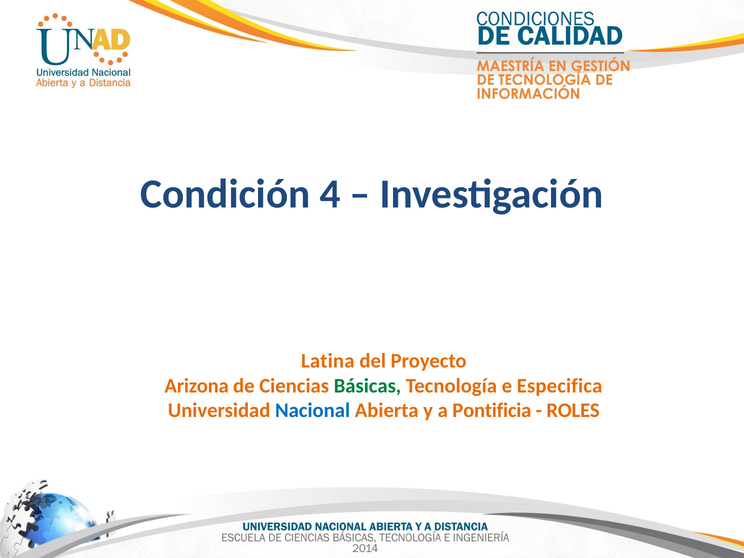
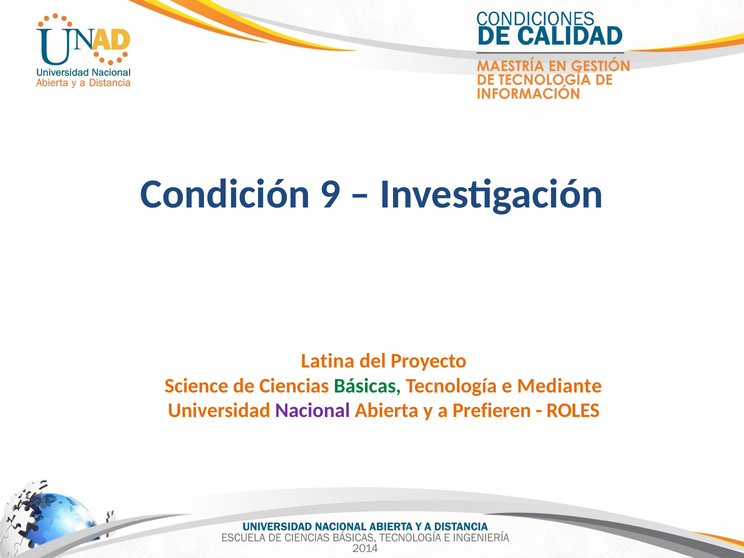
4: 4 -> 9 (330, 194)
Arizona: Arizona -> Science (197, 386)
Especifica: Especifica -> Mediante (560, 386)
Nacional colour: blue -> purple (313, 411)
Pontificia: Pontificia -> Prefieren (492, 411)
